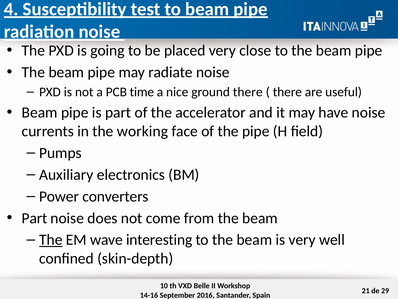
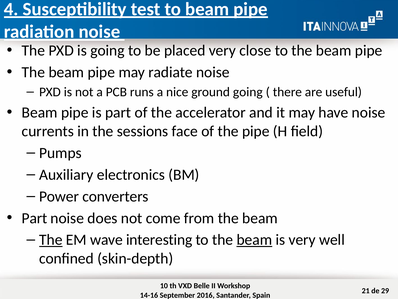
time: time -> runs (142, 92)
ground there: there -> going (248, 92)
working: working -> sessions (143, 131)
beam underline: none -> present (254, 239)
